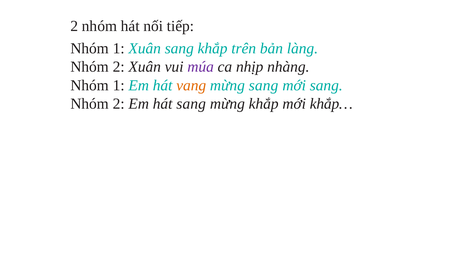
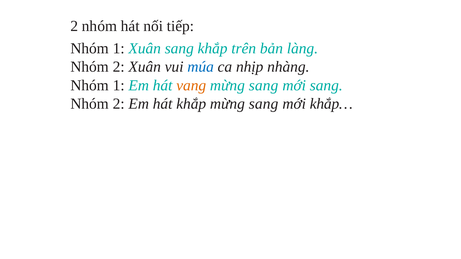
múa colour: purple -> blue (201, 67)
hát sang: sang -> khắp (191, 104)
khắp: khắp -> sang (264, 104)
